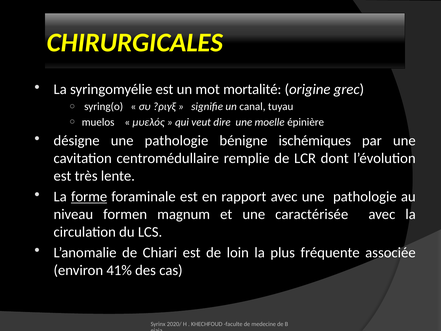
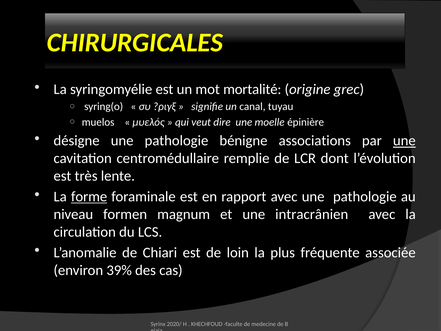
ischémiques: ischémiques -> associations (315, 141)
une underline: none -> present (404, 141)
caractérisée: caractérisée -> intracrânien (312, 214)
41%: 41% -> 39% (119, 270)
